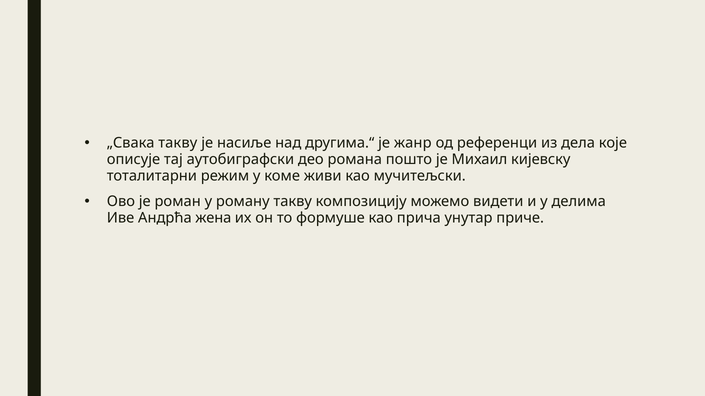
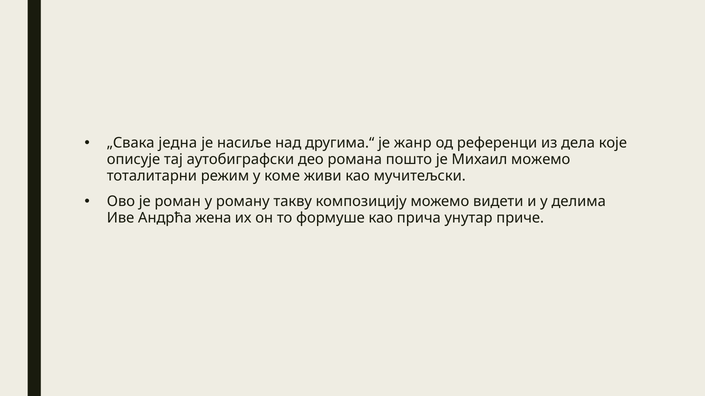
„Свака такву: такву -> једна (178, 143)
Михаил кијевску: кијевску -> можемо (541, 160)
